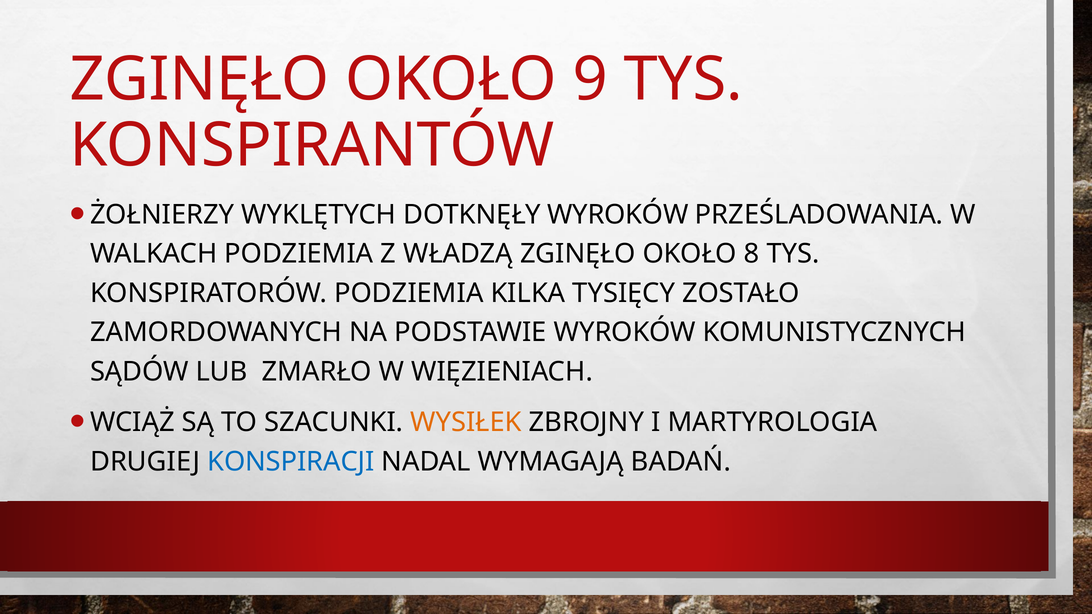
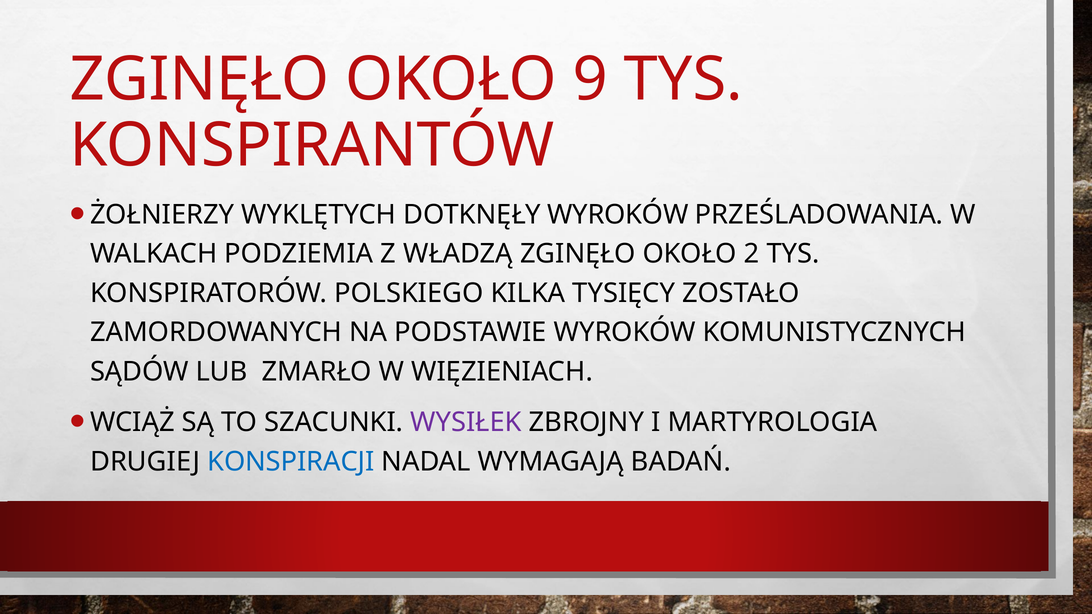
8: 8 -> 2 (752, 254)
KONSPIRATORÓW PODZIEMIA: PODZIEMIA -> POLSKIEGO (409, 293)
WYSIŁEK colour: orange -> purple (466, 423)
